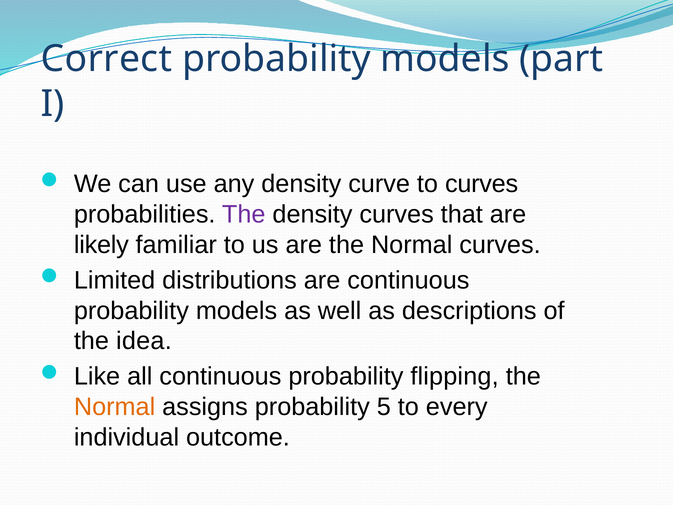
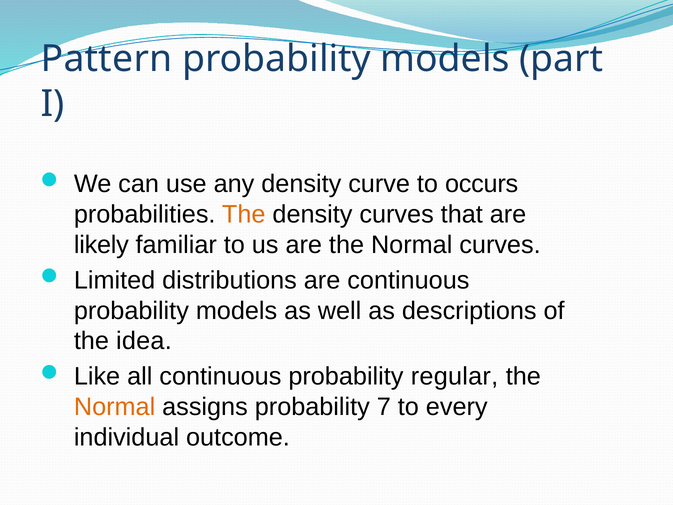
Correct: Correct -> Pattern (106, 59)
to curves: curves -> occurs (482, 184)
The colour: purple -> orange (244, 214)
flipping: flipping -> regular (454, 376)
5: 5 -> 7 (384, 407)
